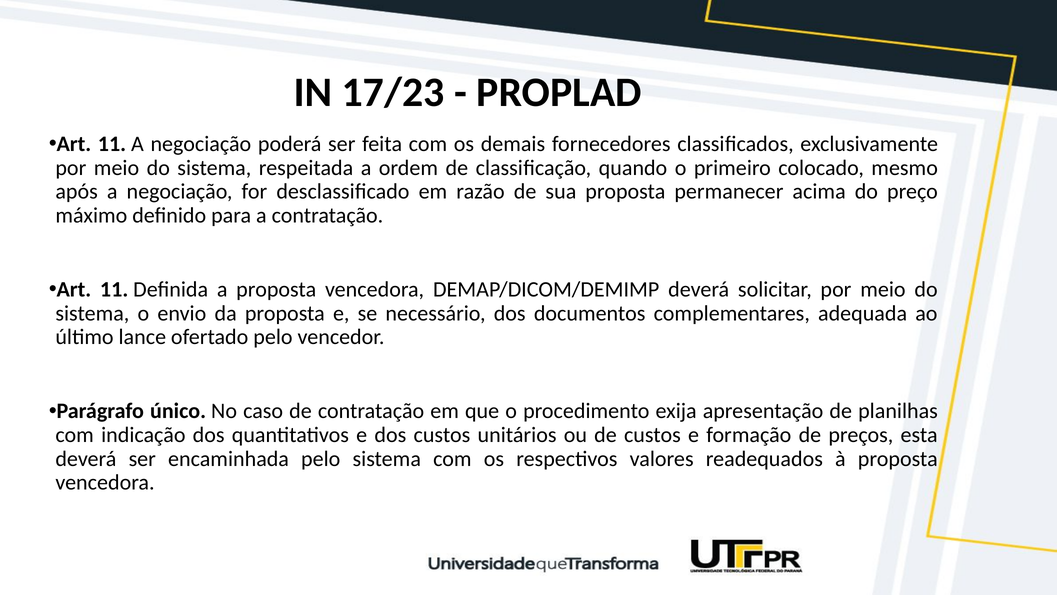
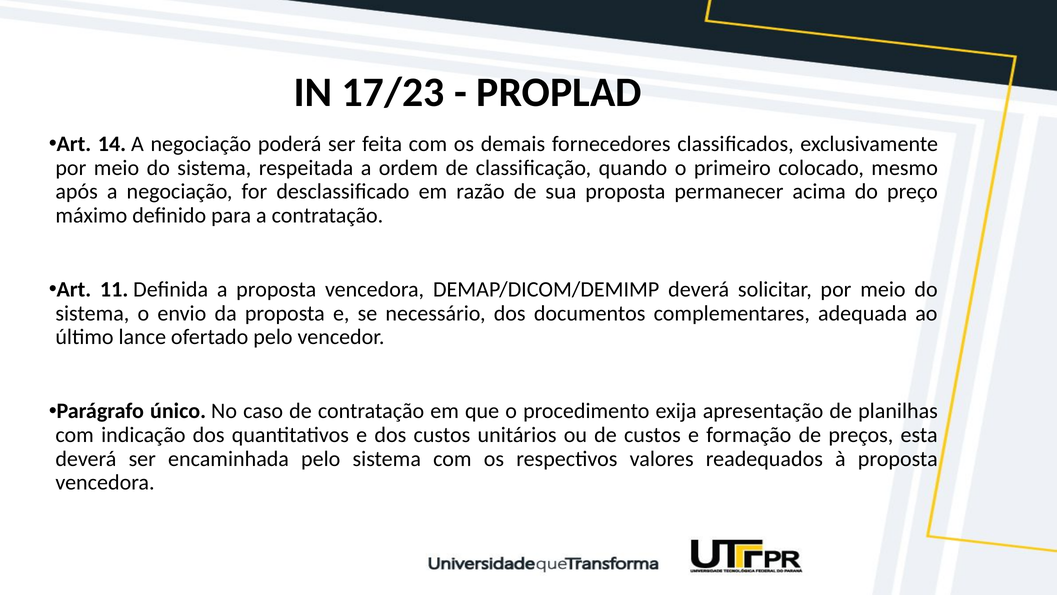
11: 11 -> 14 (112, 144)
